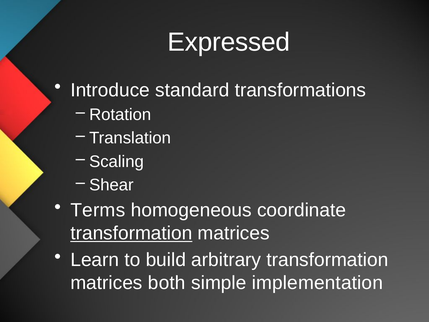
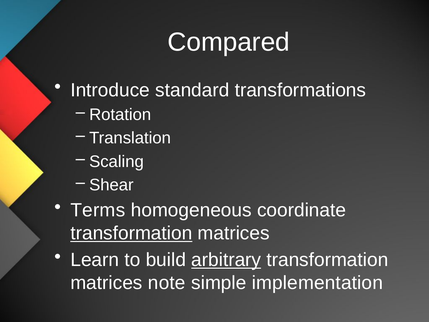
Expressed: Expressed -> Compared (229, 42)
arbitrary underline: none -> present (226, 260)
both: both -> note (167, 283)
